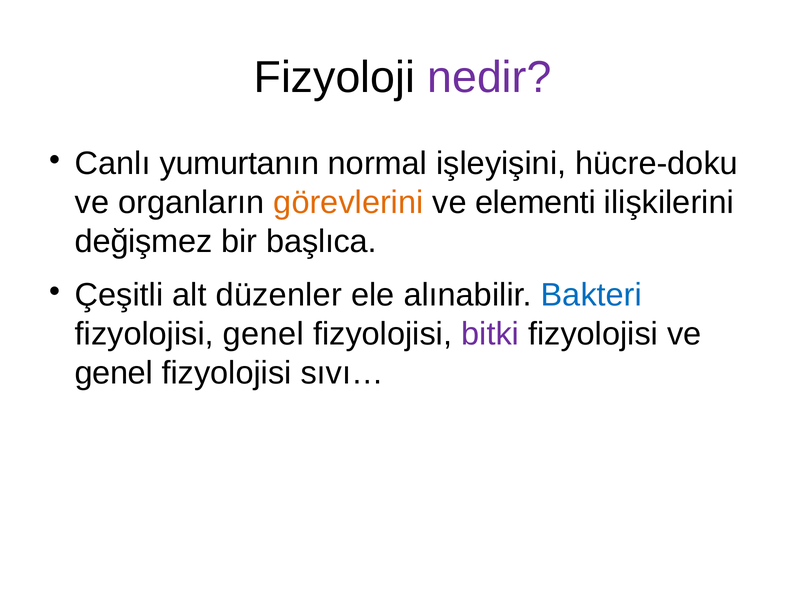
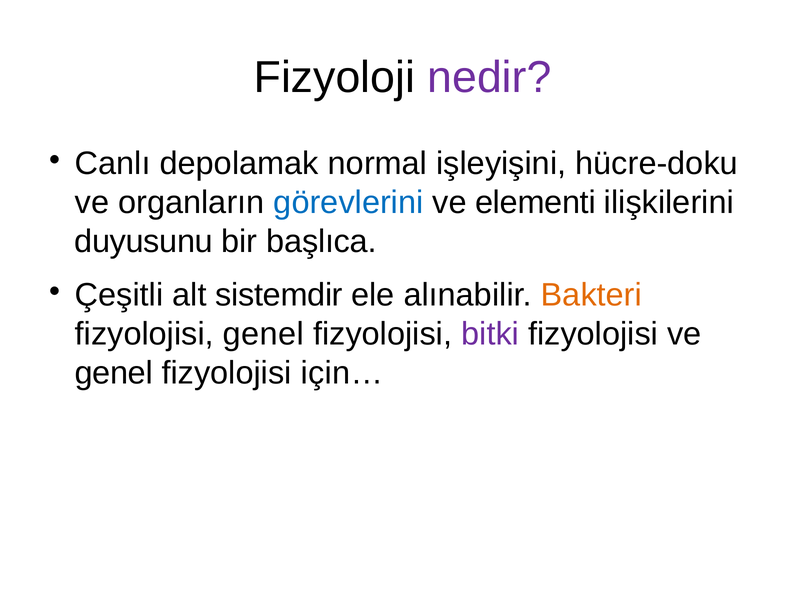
yumurtanın: yumurtanın -> depolamak (239, 163)
görevlerini colour: orange -> blue (348, 202)
değişmez: değişmez -> duyusunu (144, 241)
düzenler: düzenler -> sistemdir (279, 295)
Bakteri colour: blue -> orange (591, 295)
sıvı…: sıvı… -> için… (342, 373)
